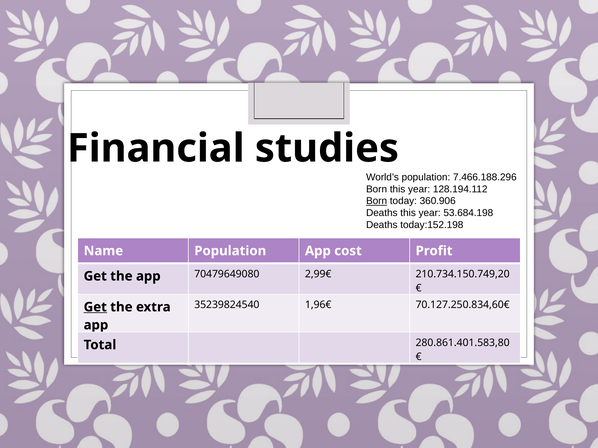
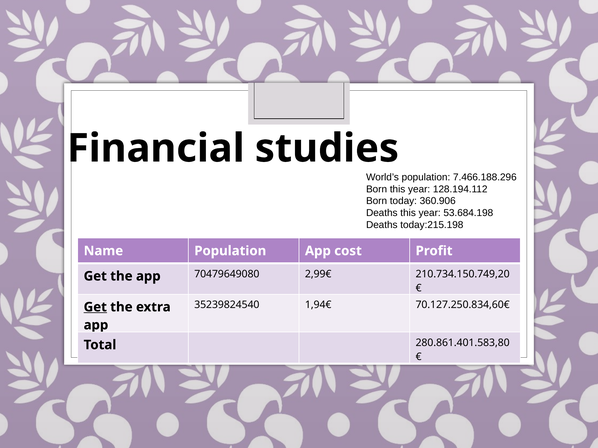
Born underline: present -> none (377, 201)
today:152.198: today:152.198 -> today:215.198 (432, 225)
1,96€: 1,96€ -> 1,94€ (318, 305)
